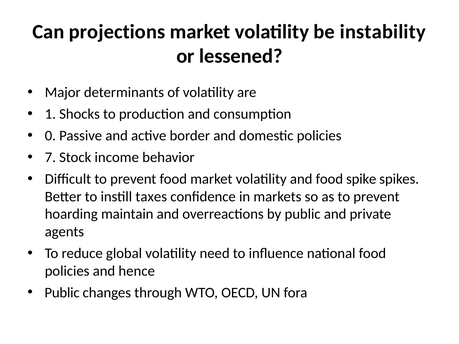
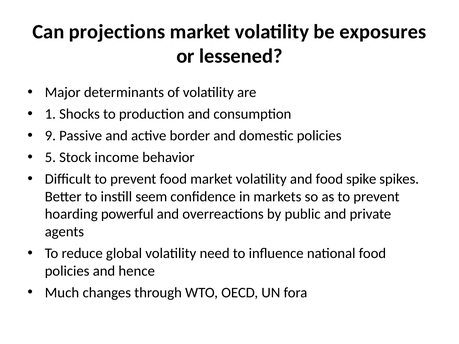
instability: instability -> exposures (383, 32)
0: 0 -> 9 (50, 136)
7: 7 -> 5 (50, 157)
taxes: taxes -> seem (151, 197)
maintain: maintain -> powerful (127, 214)
Public: Public -> Much (62, 293)
